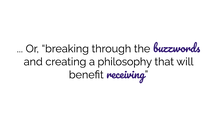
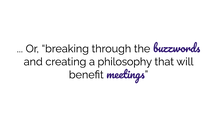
receiving: receiving -> meetings (126, 75)
